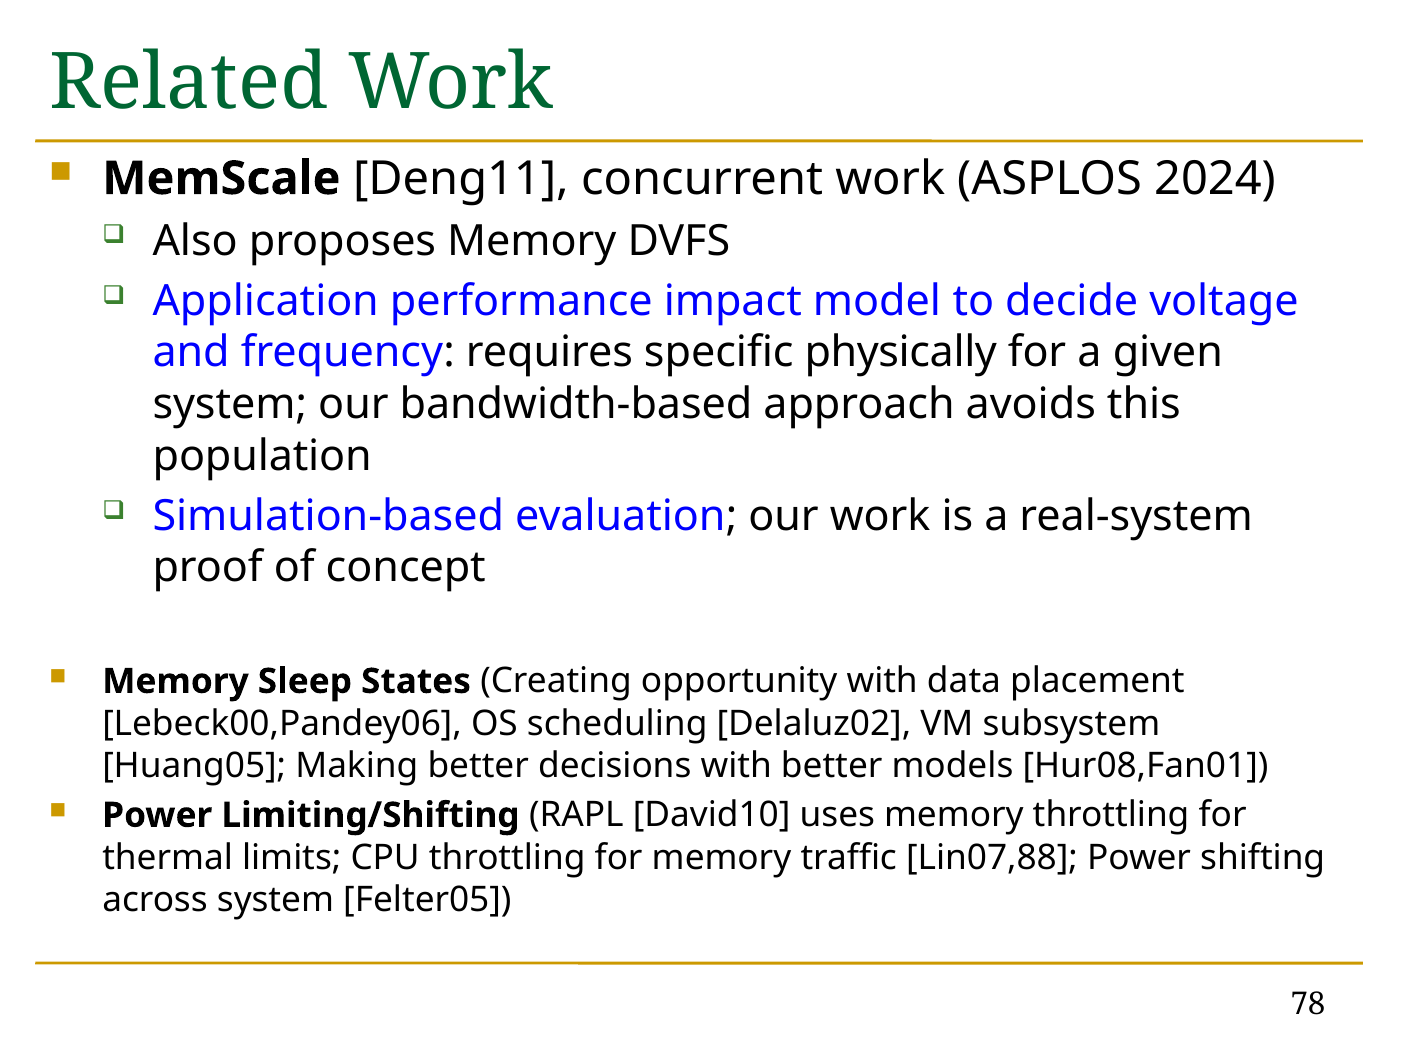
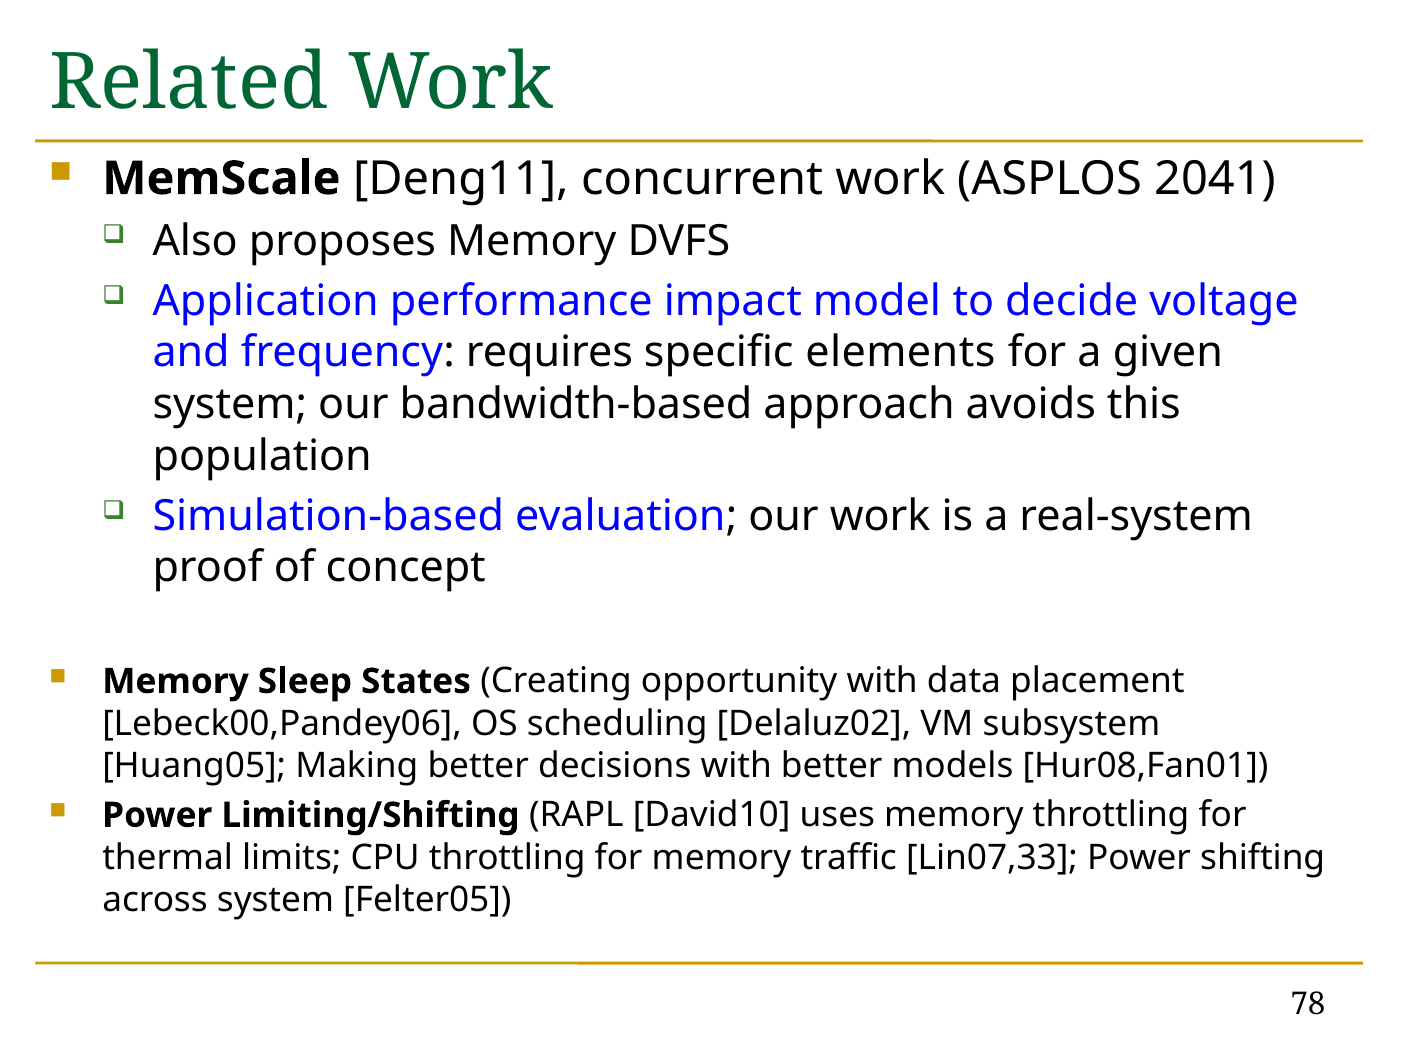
2024: 2024 -> 2041 (1215, 179)
physically: physically -> elements (900, 353)
Lin07,88: Lin07,88 -> Lin07,33 (992, 858)
